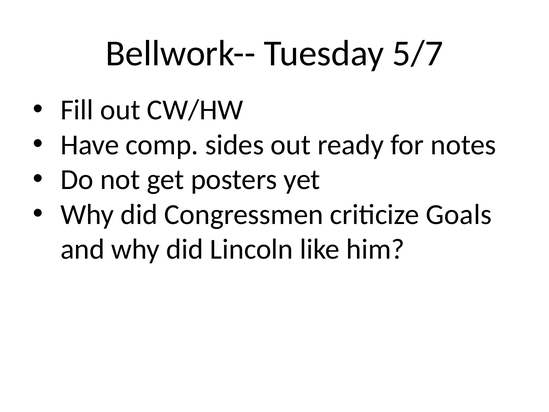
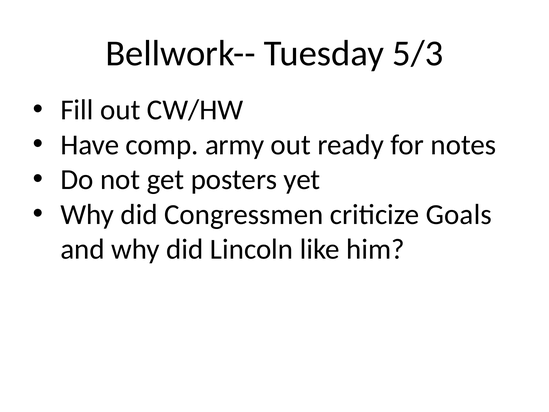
5/7: 5/7 -> 5/3 (418, 53)
sides: sides -> army (235, 145)
